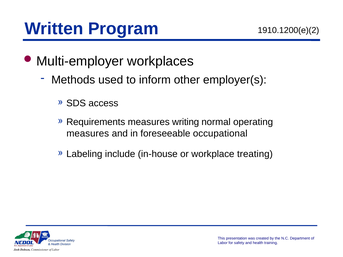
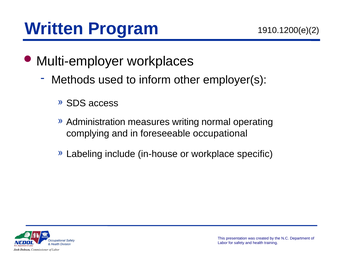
Requirements: Requirements -> Administration (96, 122)
measures: measures -> complying (88, 134)
treating: treating -> specific (255, 154)
